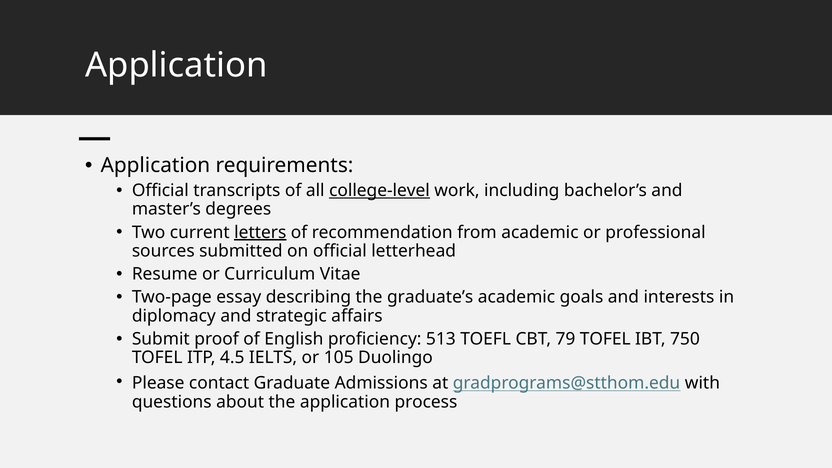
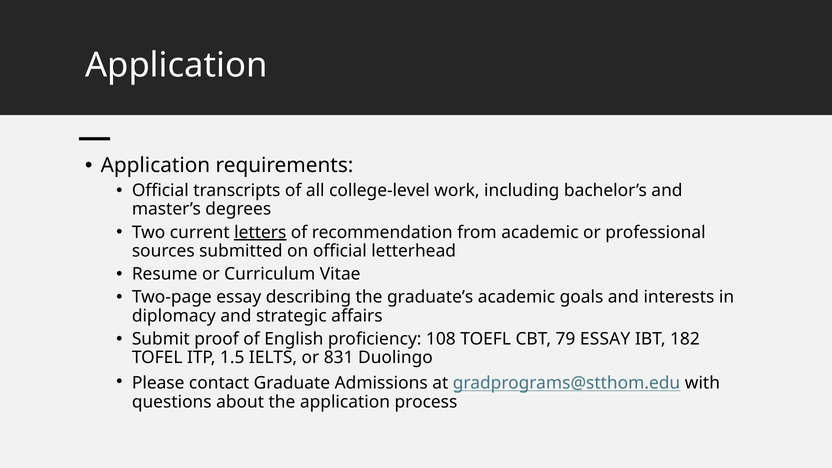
college-level underline: present -> none (379, 190)
513: 513 -> 108 (441, 339)
79 TOFEL: TOFEL -> ESSAY (605, 339)
750: 750 -> 182 (685, 339)
4.5: 4.5 -> 1.5 (232, 358)
105: 105 -> 831 (339, 358)
